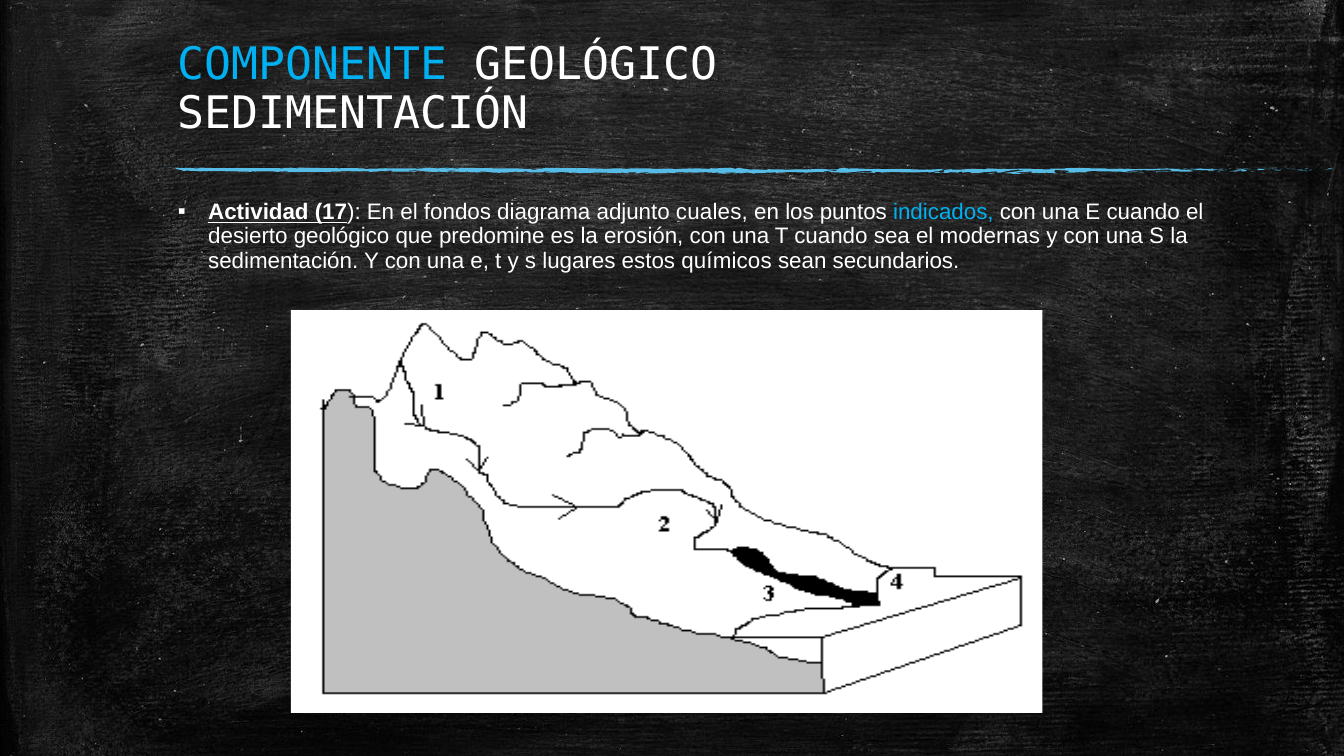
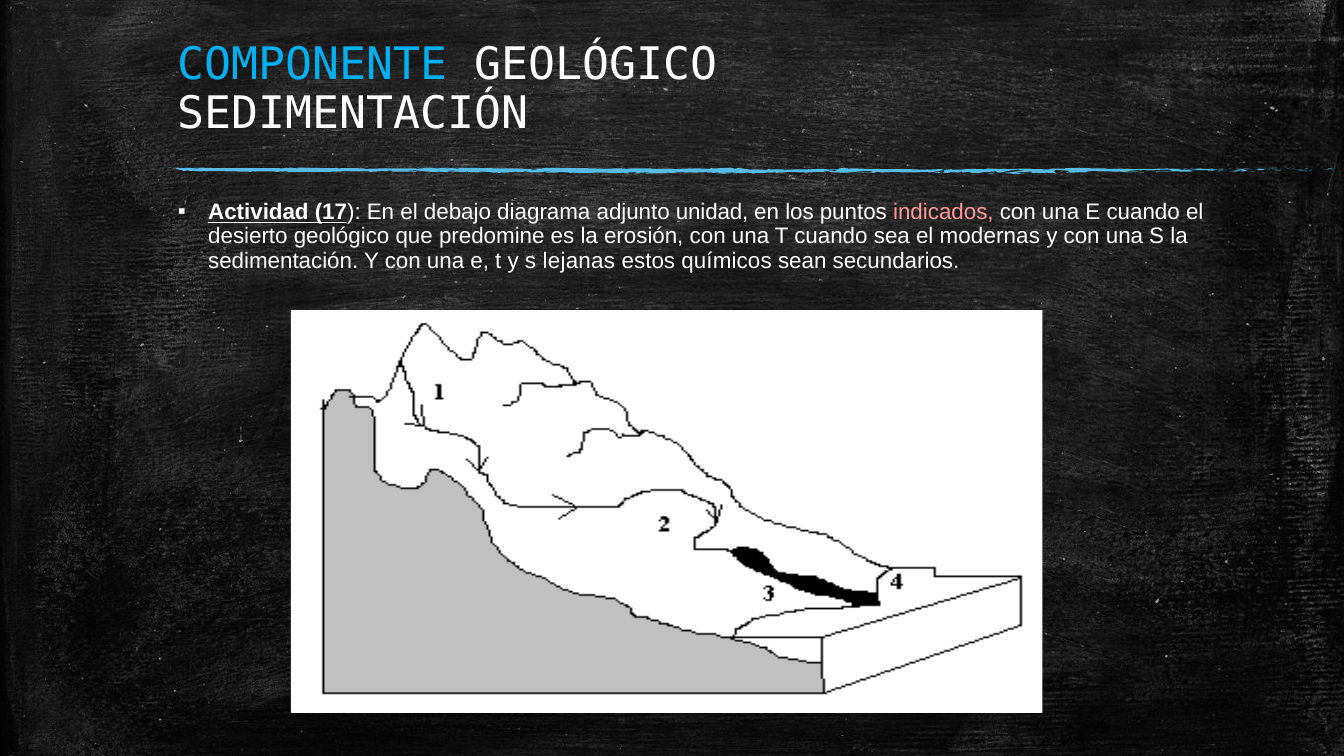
fondos: fondos -> debajo (458, 212)
cuales: cuales -> unidad (712, 212)
indicados colour: light blue -> pink (943, 212)
lugares: lugares -> lejanas (579, 261)
